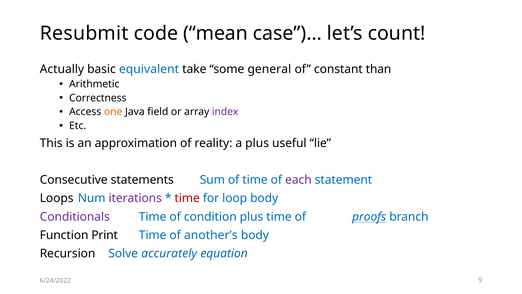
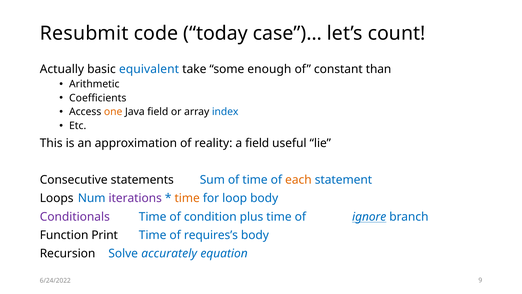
mean: mean -> today (216, 33)
general: general -> enough (269, 69)
Correctness: Correctness -> Coefficients (98, 98)
index colour: purple -> blue (225, 112)
a plus: plus -> field (257, 143)
each colour: purple -> orange (298, 180)
time colour: red -> orange (187, 198)
proofs: proofs -> ignore (369, 216)
another’s: another’s -> requires’s (211, 235)
